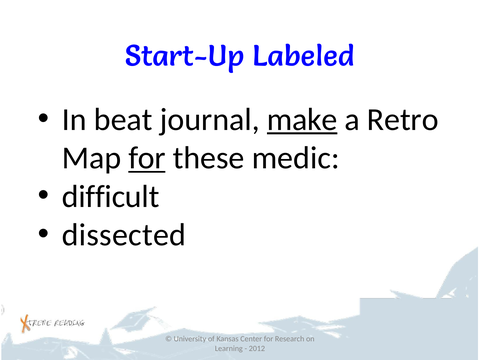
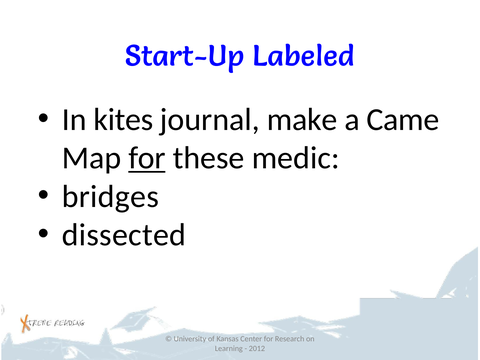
beat: beat -> kites (123, 120)
make underline: present -> none (302, 120)
Retro: Retro -> Came (403, 120)
difficult: difficult -> bridges (110, 196)
